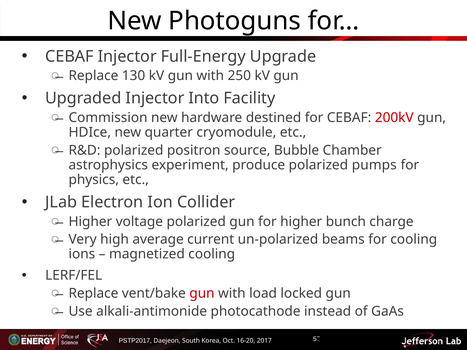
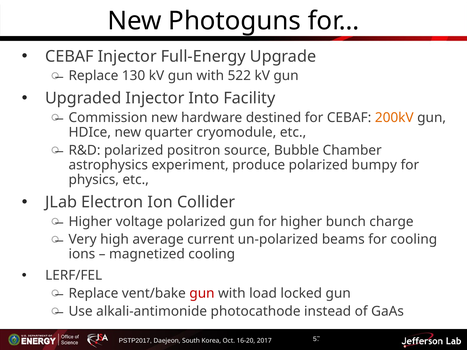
250: 250 -> 522 (239, 76)
200kV colour: red -> orange (394, 118)
pumps: pumps -> bumpy (374, 165)
